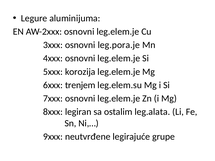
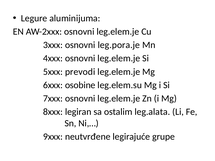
korozija: korozija -> prevodi (80, 72)
trenjem: trenjem -> osobine (80, 85)
